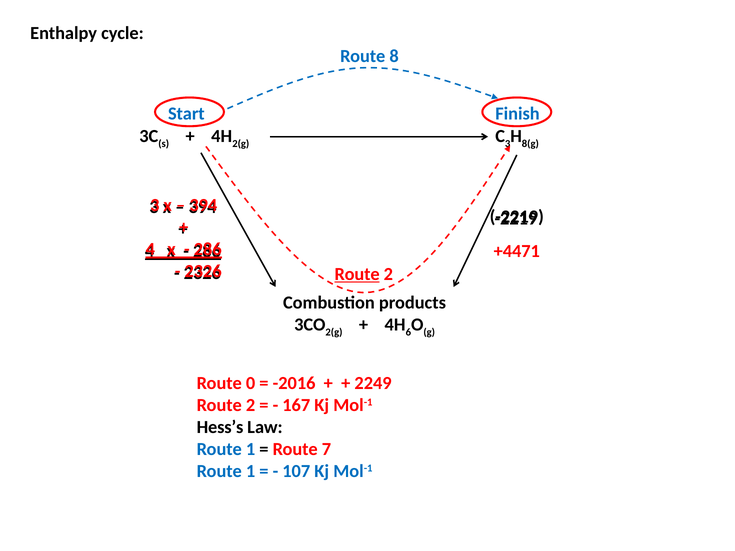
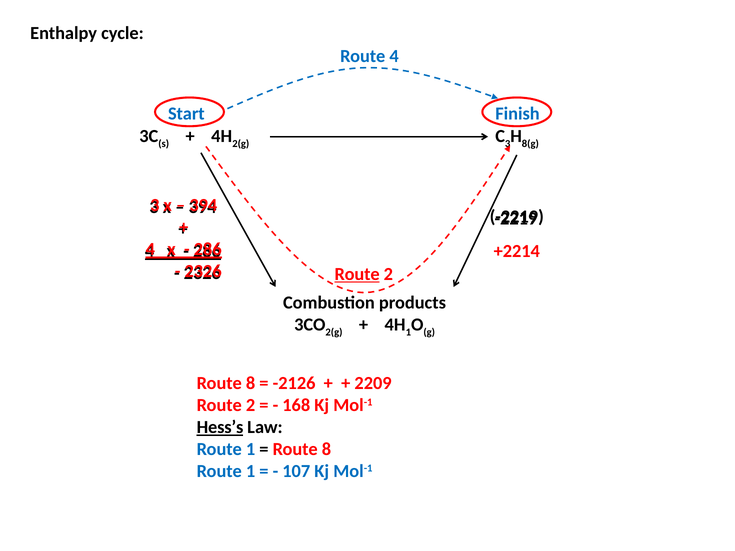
Route 8: 8 -> 4 (394, 56)
+4471: +4471 -> +2214 (517, 251)
6: 6 -> 1 (408, 332)
0: 0 -> 8 (251, 383)
-2016: -2016 -> -2126 (294, 383)
2249: 2249 -> 2209 (373, 383)
167: 167 -> 168 (296, 405)
Hess’s underline: none -> present (220, 427)
7: 7 -> 8 (327, 450)
